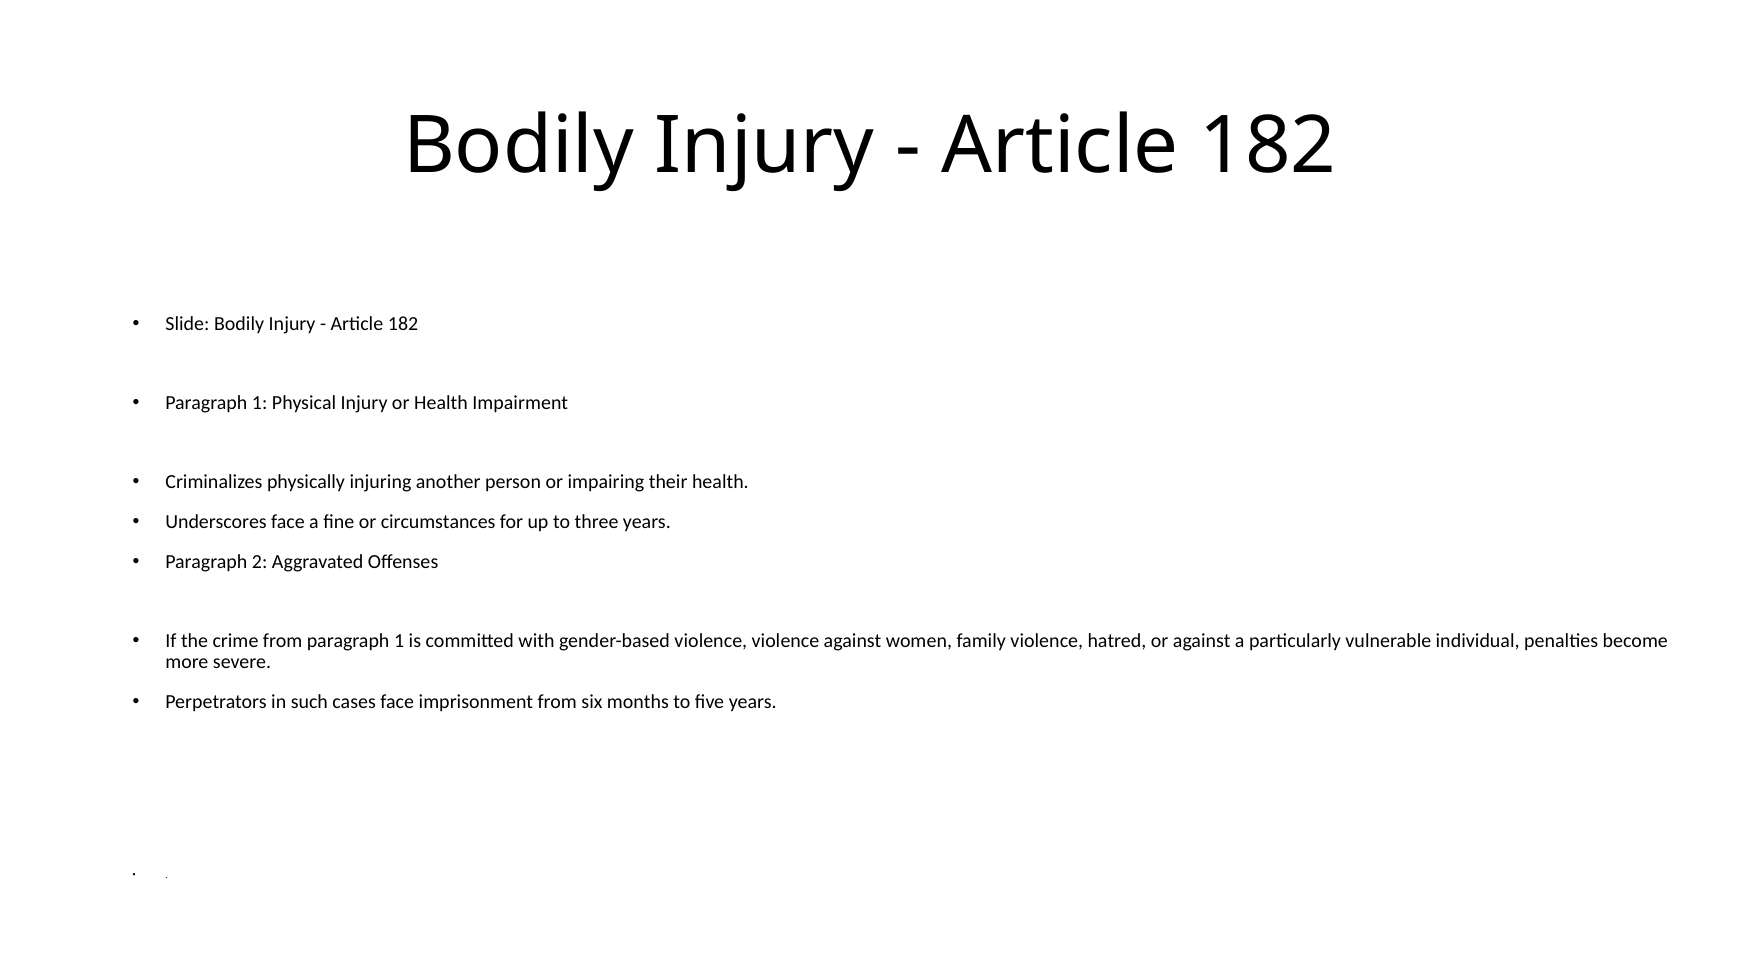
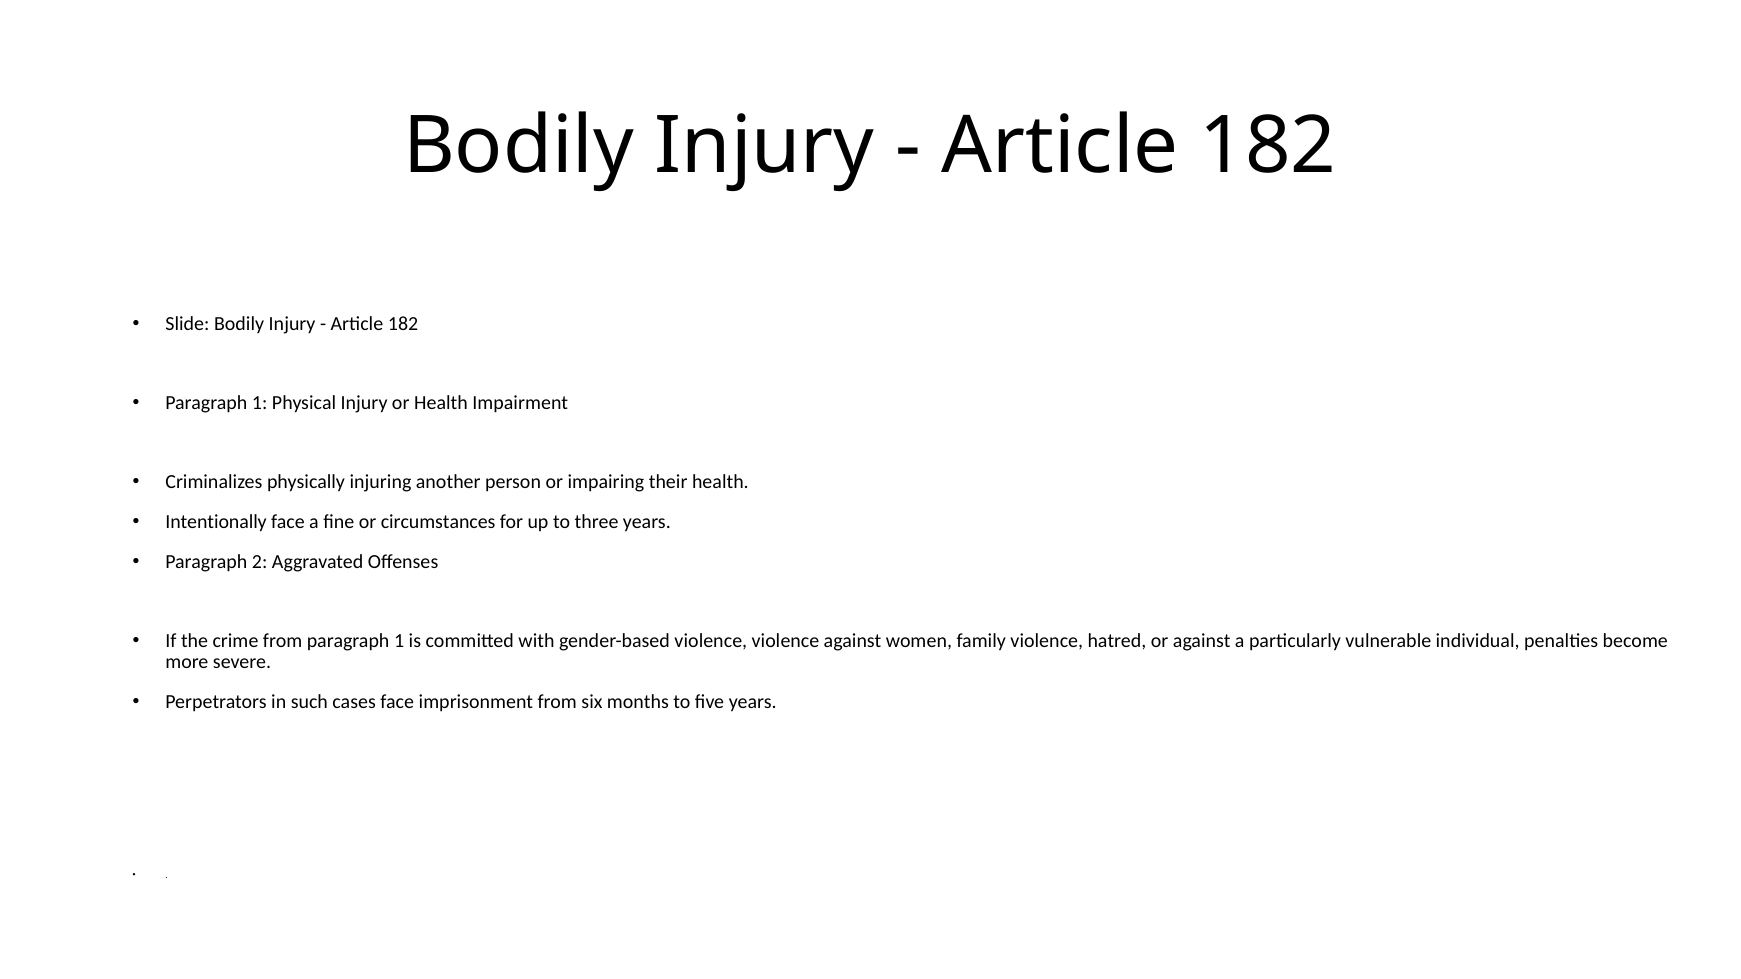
Underscores: Underscores -> Intentionally (216, 522)
